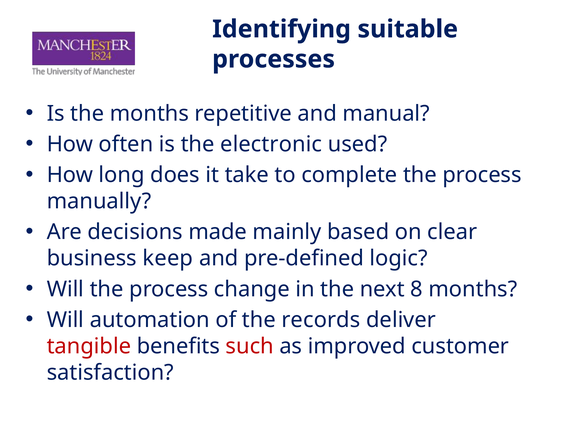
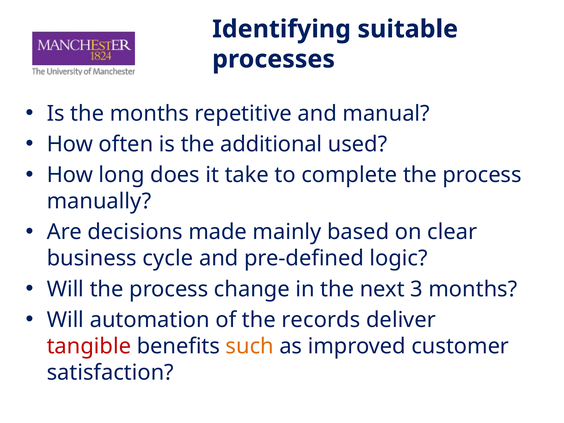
electronic: electronic -> additional (271, 144)
keep: keep -> cycle (168, 258)
8: 8 -> 3 (417, 289)
such colour: red -> orange (250, 346)
